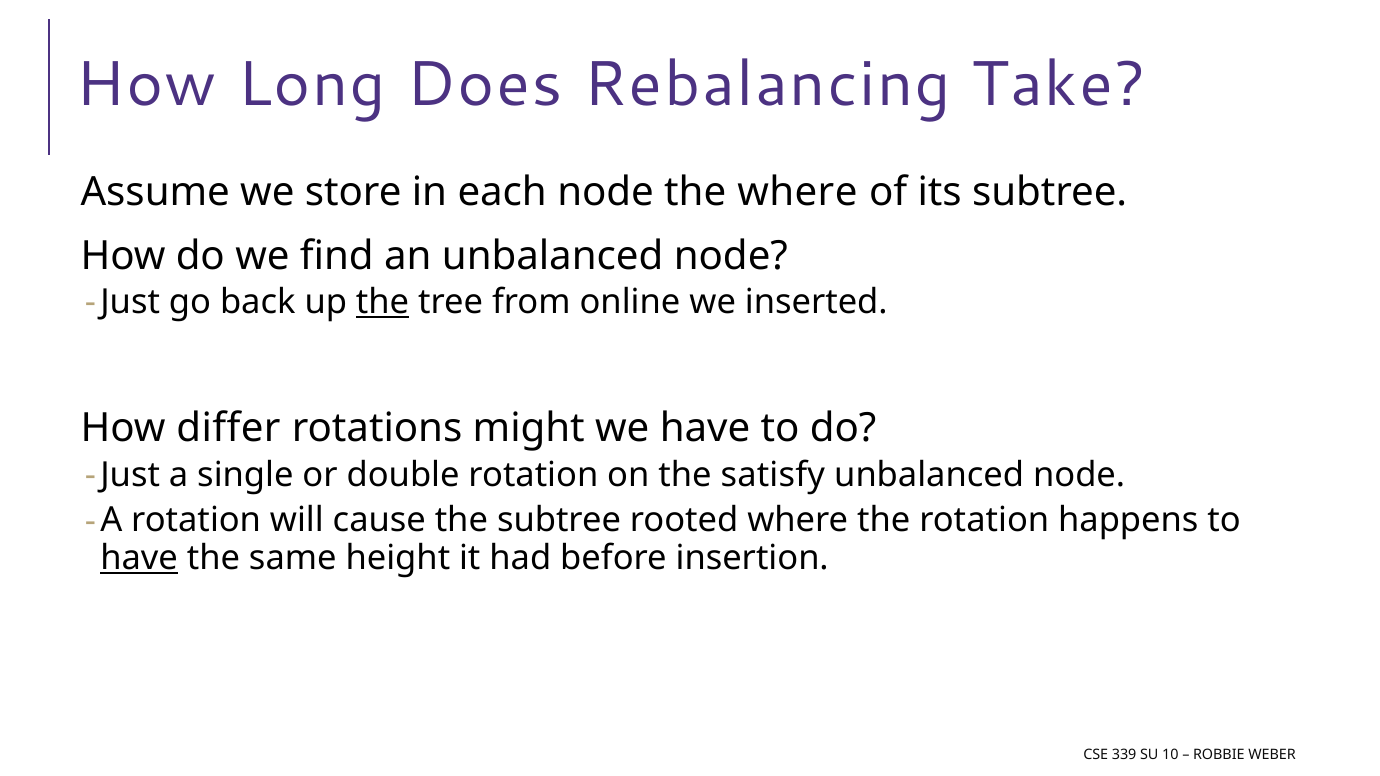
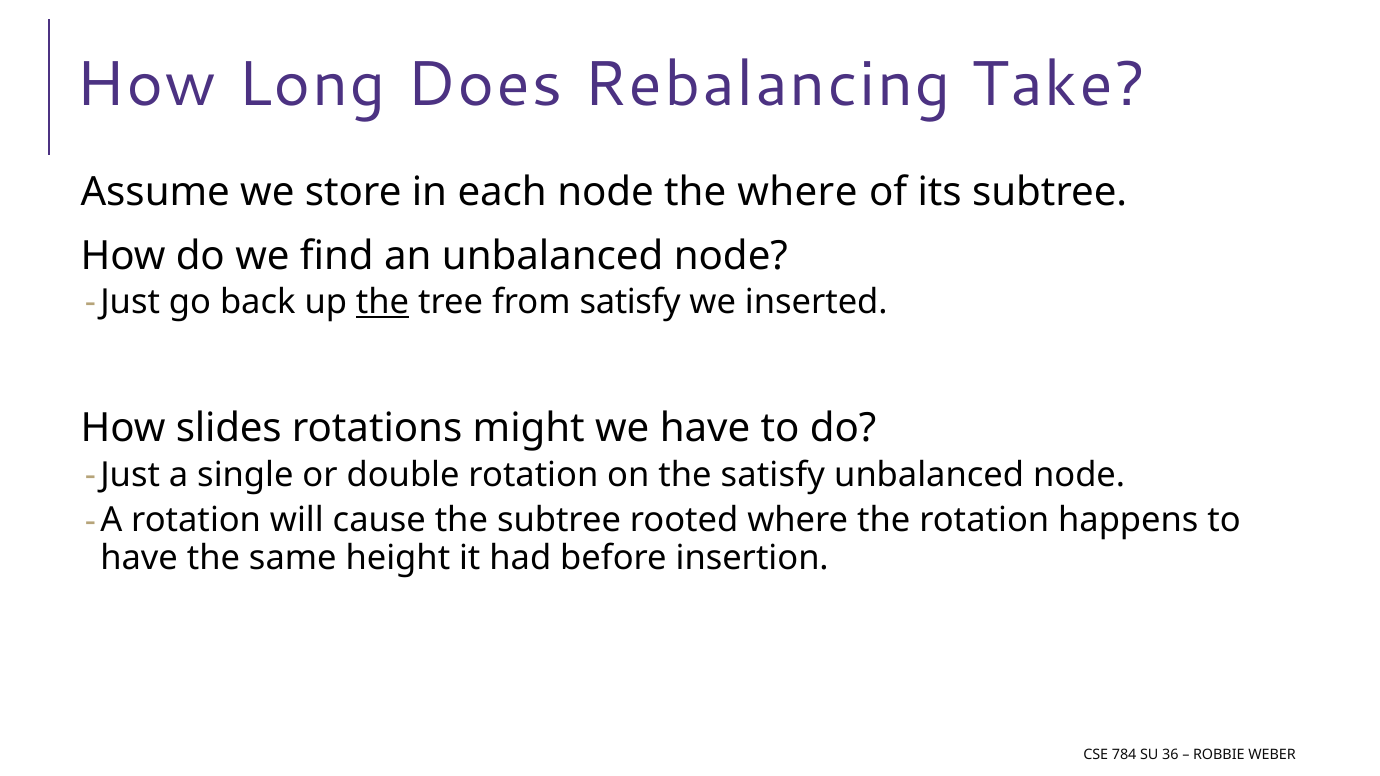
from online: online -> satisfy (630, 302)
differ: differ -> slides (229, 429)
have underline: present -> none (139, 558)
339: 339 -> 784 (1124, 755)
10: 10 -> 36 (1170, 755)
